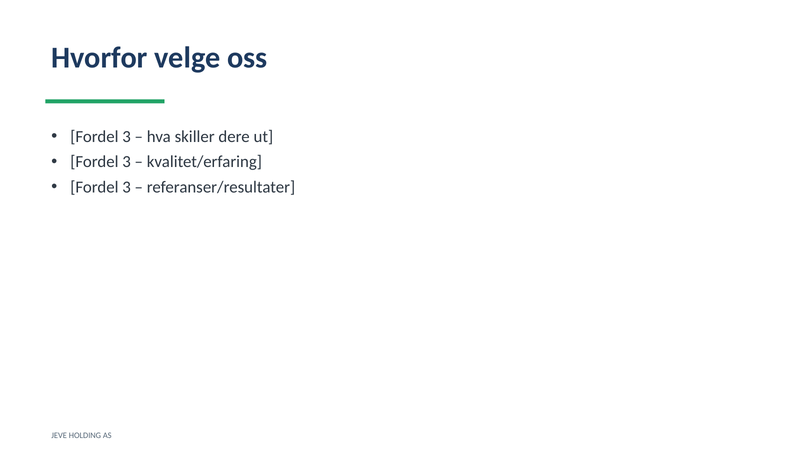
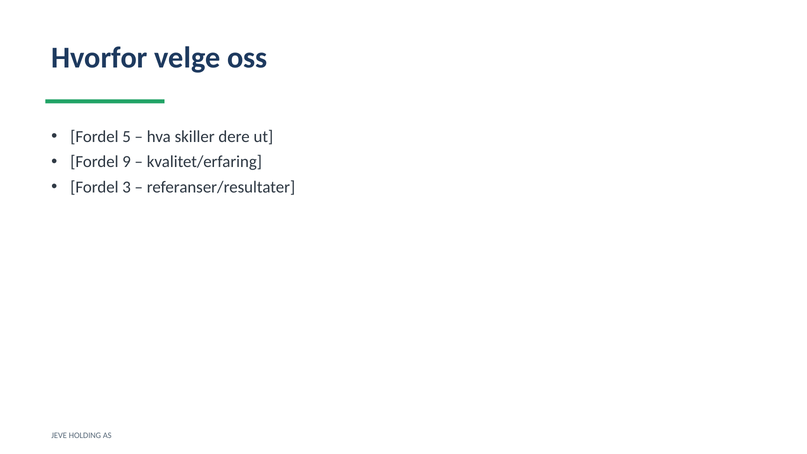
3: 3 -> 5 (127, 137)
3: 3 -> 9 (127, 162)
